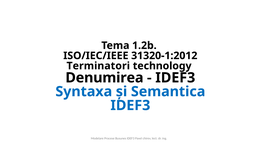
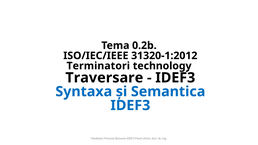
1.2b: 1.2b -> 0.2b (144, 46)
Denumirea: Denumirea -> Traversare (104, 78)
